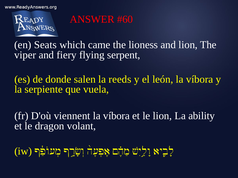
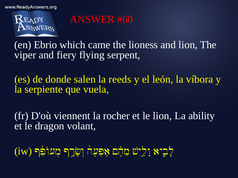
Seats: Seats -> Ebrio (45, 45)
viennent la víbora: víbora -> rocher (116, 116)
